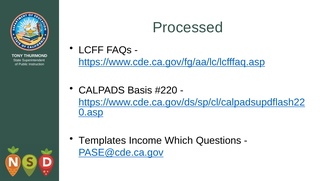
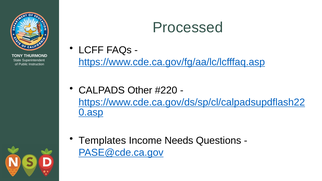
Basis: Basis -> Other (140, 90)
Which: Which -> Needs (179, 141)
